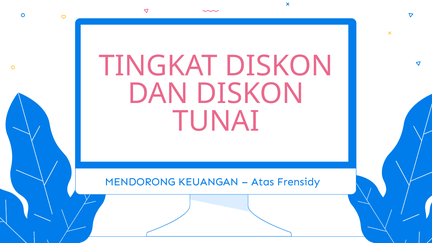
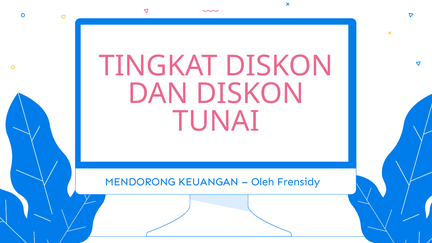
Atas: Atas -> Oleh (263, 182)
